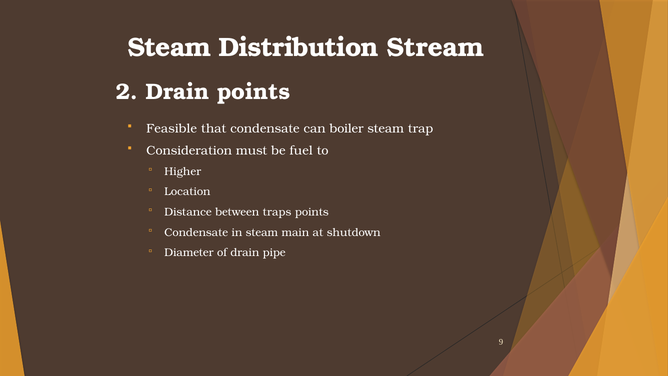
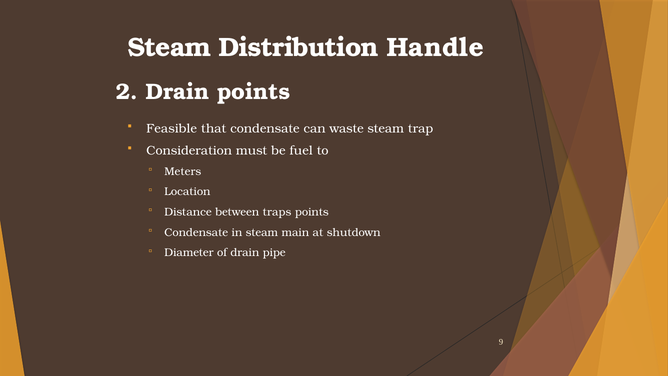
Stream: Stream -> Handle (435, 48)
boiler: boiler -> waste (347, 128)
Higher: Higher -> Meters (183, 171)
